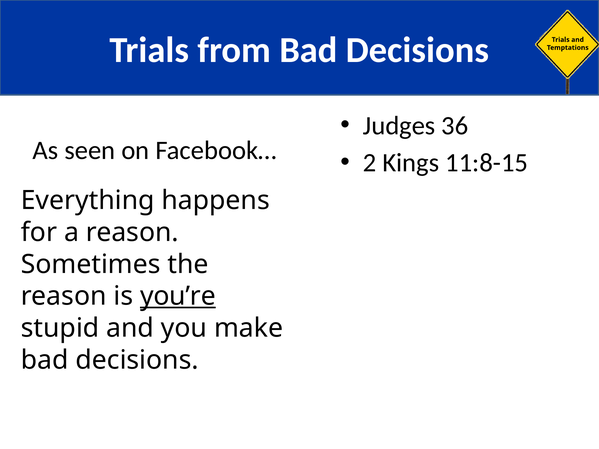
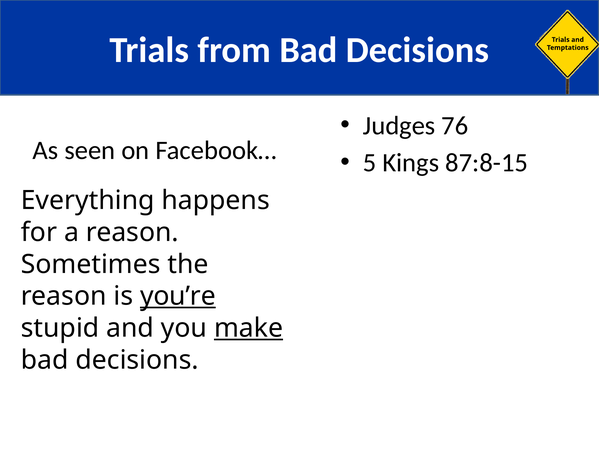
36: 36 -> 76 (455, 126)
2: 2 -> 5 (370, 163)
11:8-15: 11:8-15 -> 87:8-15 (487, 163)
make underline: none -> present (249, 328)
